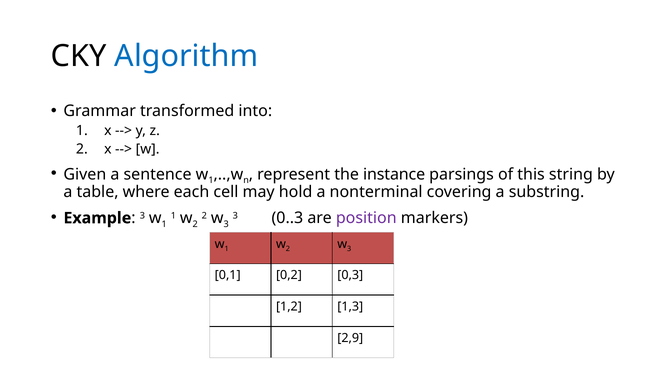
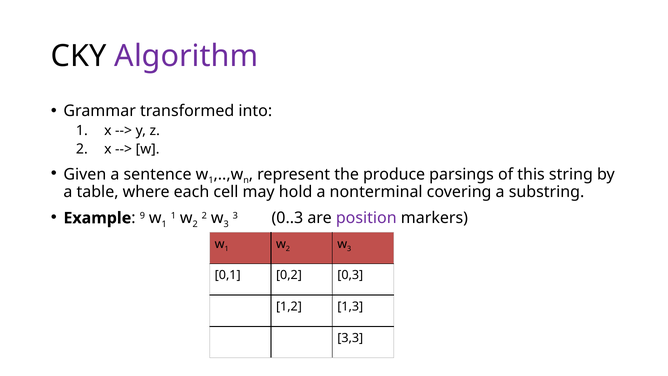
Algorithm colour: blue -> purple (186, 56)
instance: instance -> produce (394, 174)
3: 3 -> 9 (142, 216)
2,9: 2,9 -> 3,3 (350, 338)
